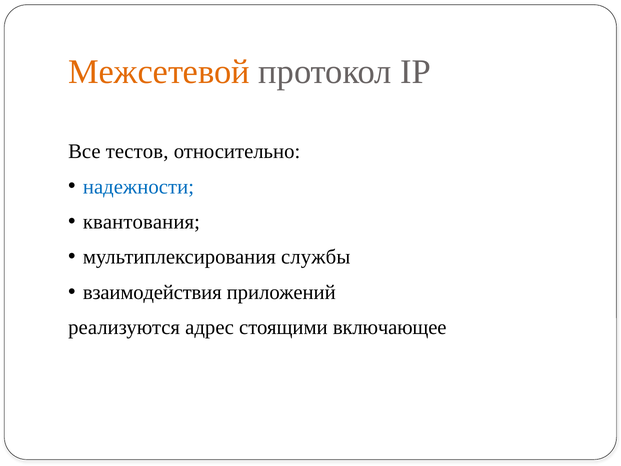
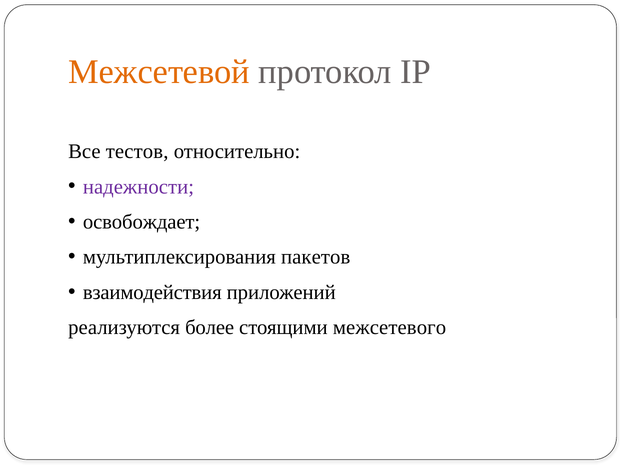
надежности colour: blue -> purple (138, 187)
квантования: квантования -> освобождает (142, 222)
службы: службы -> пакетов (316, 257)
адрес: адрес -> более (210, 327)
включающее: включающее -> межсетевого (390, 327)
